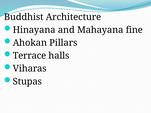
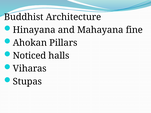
Terrace: Terrace -> Noticed (29, 56)
